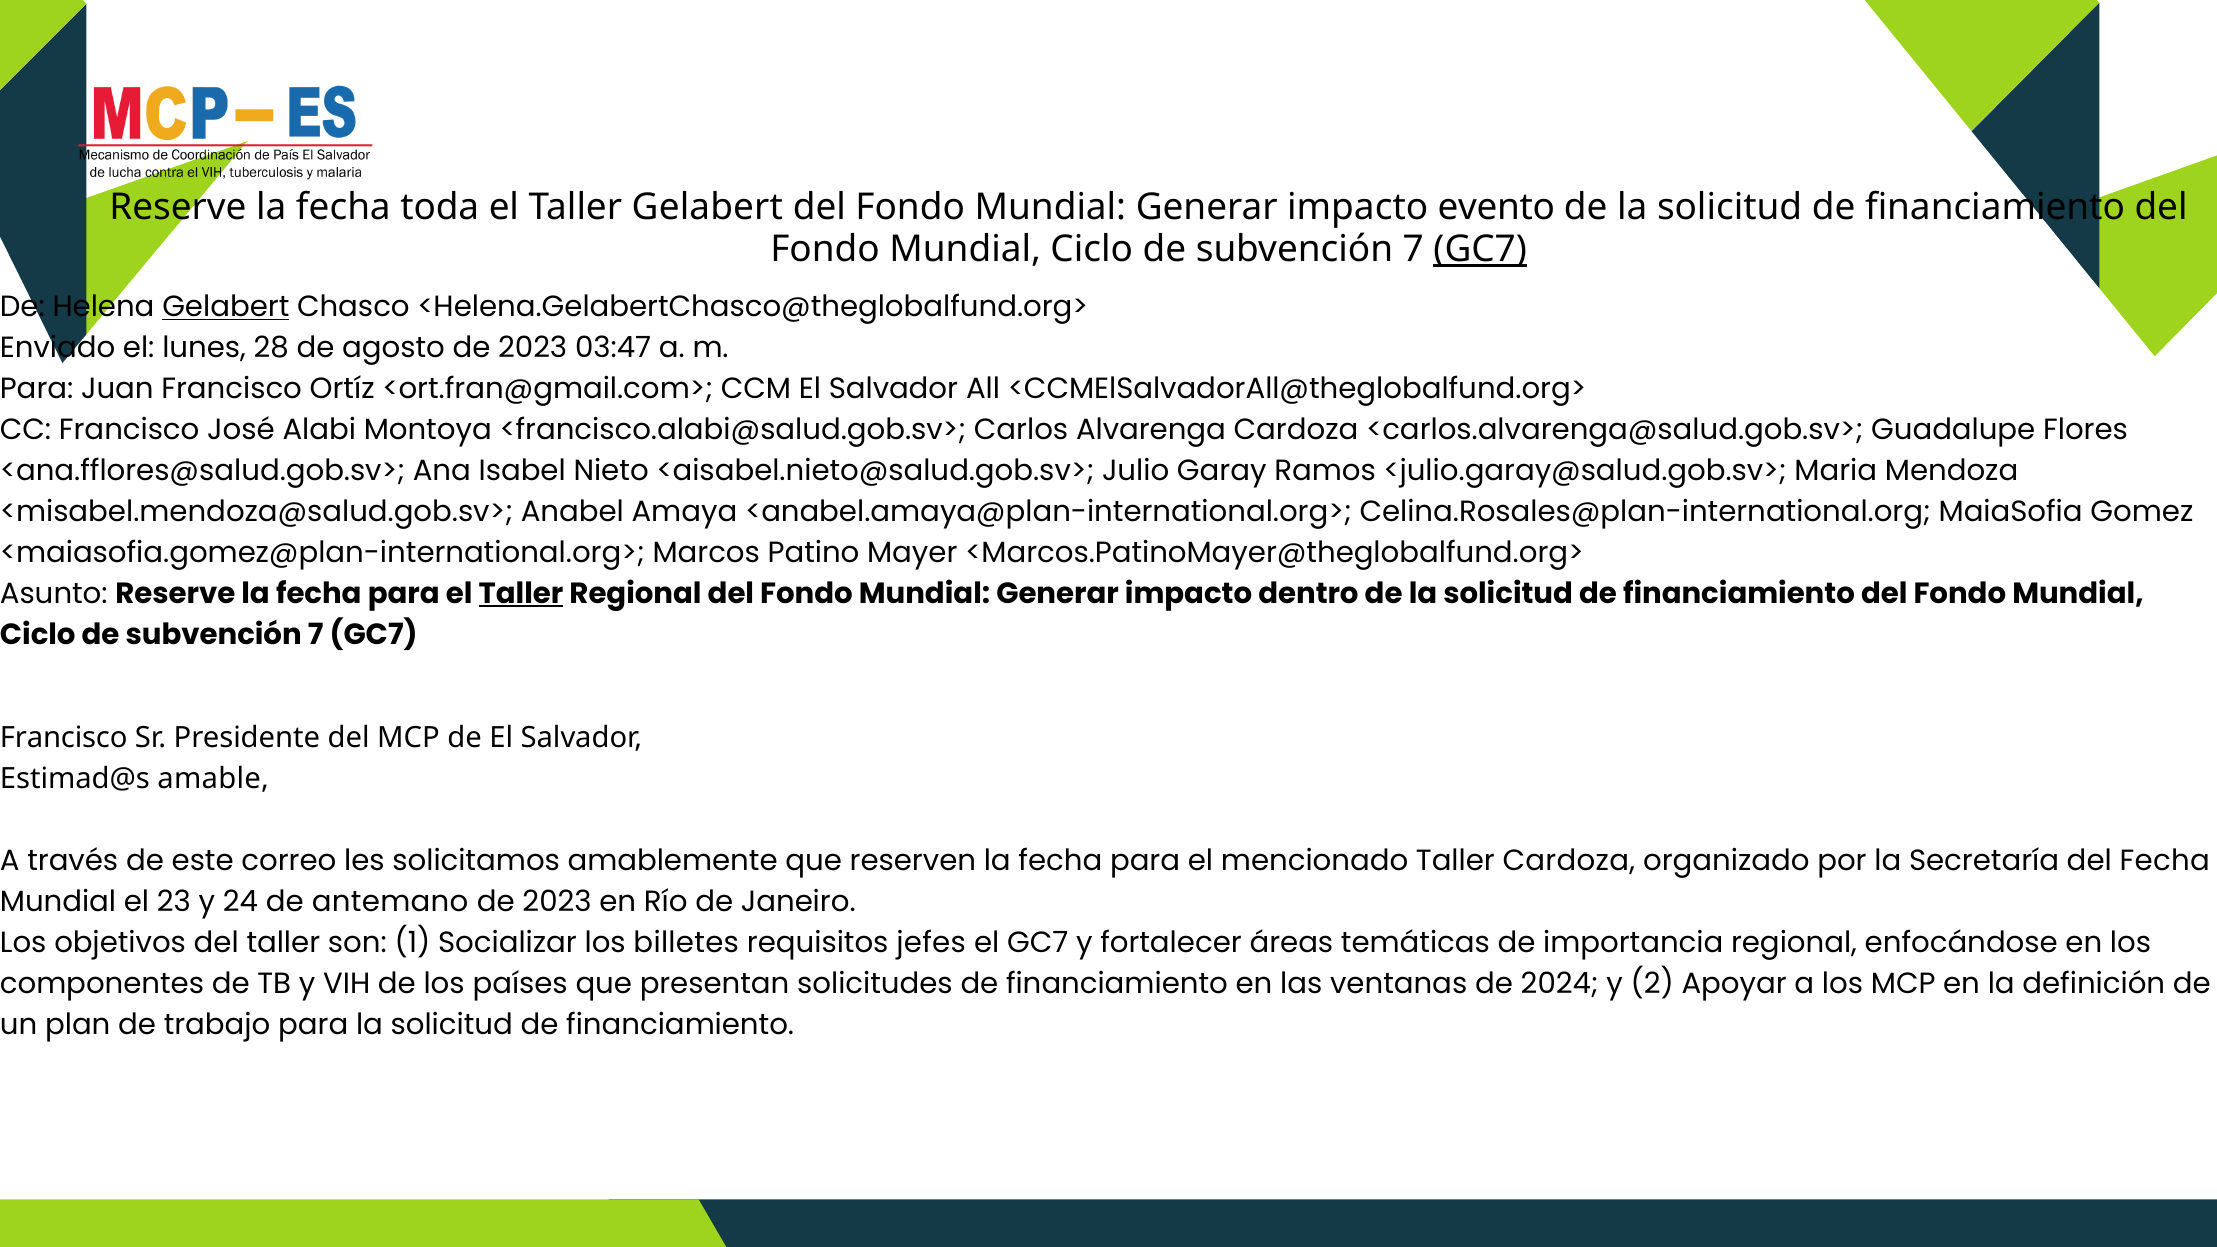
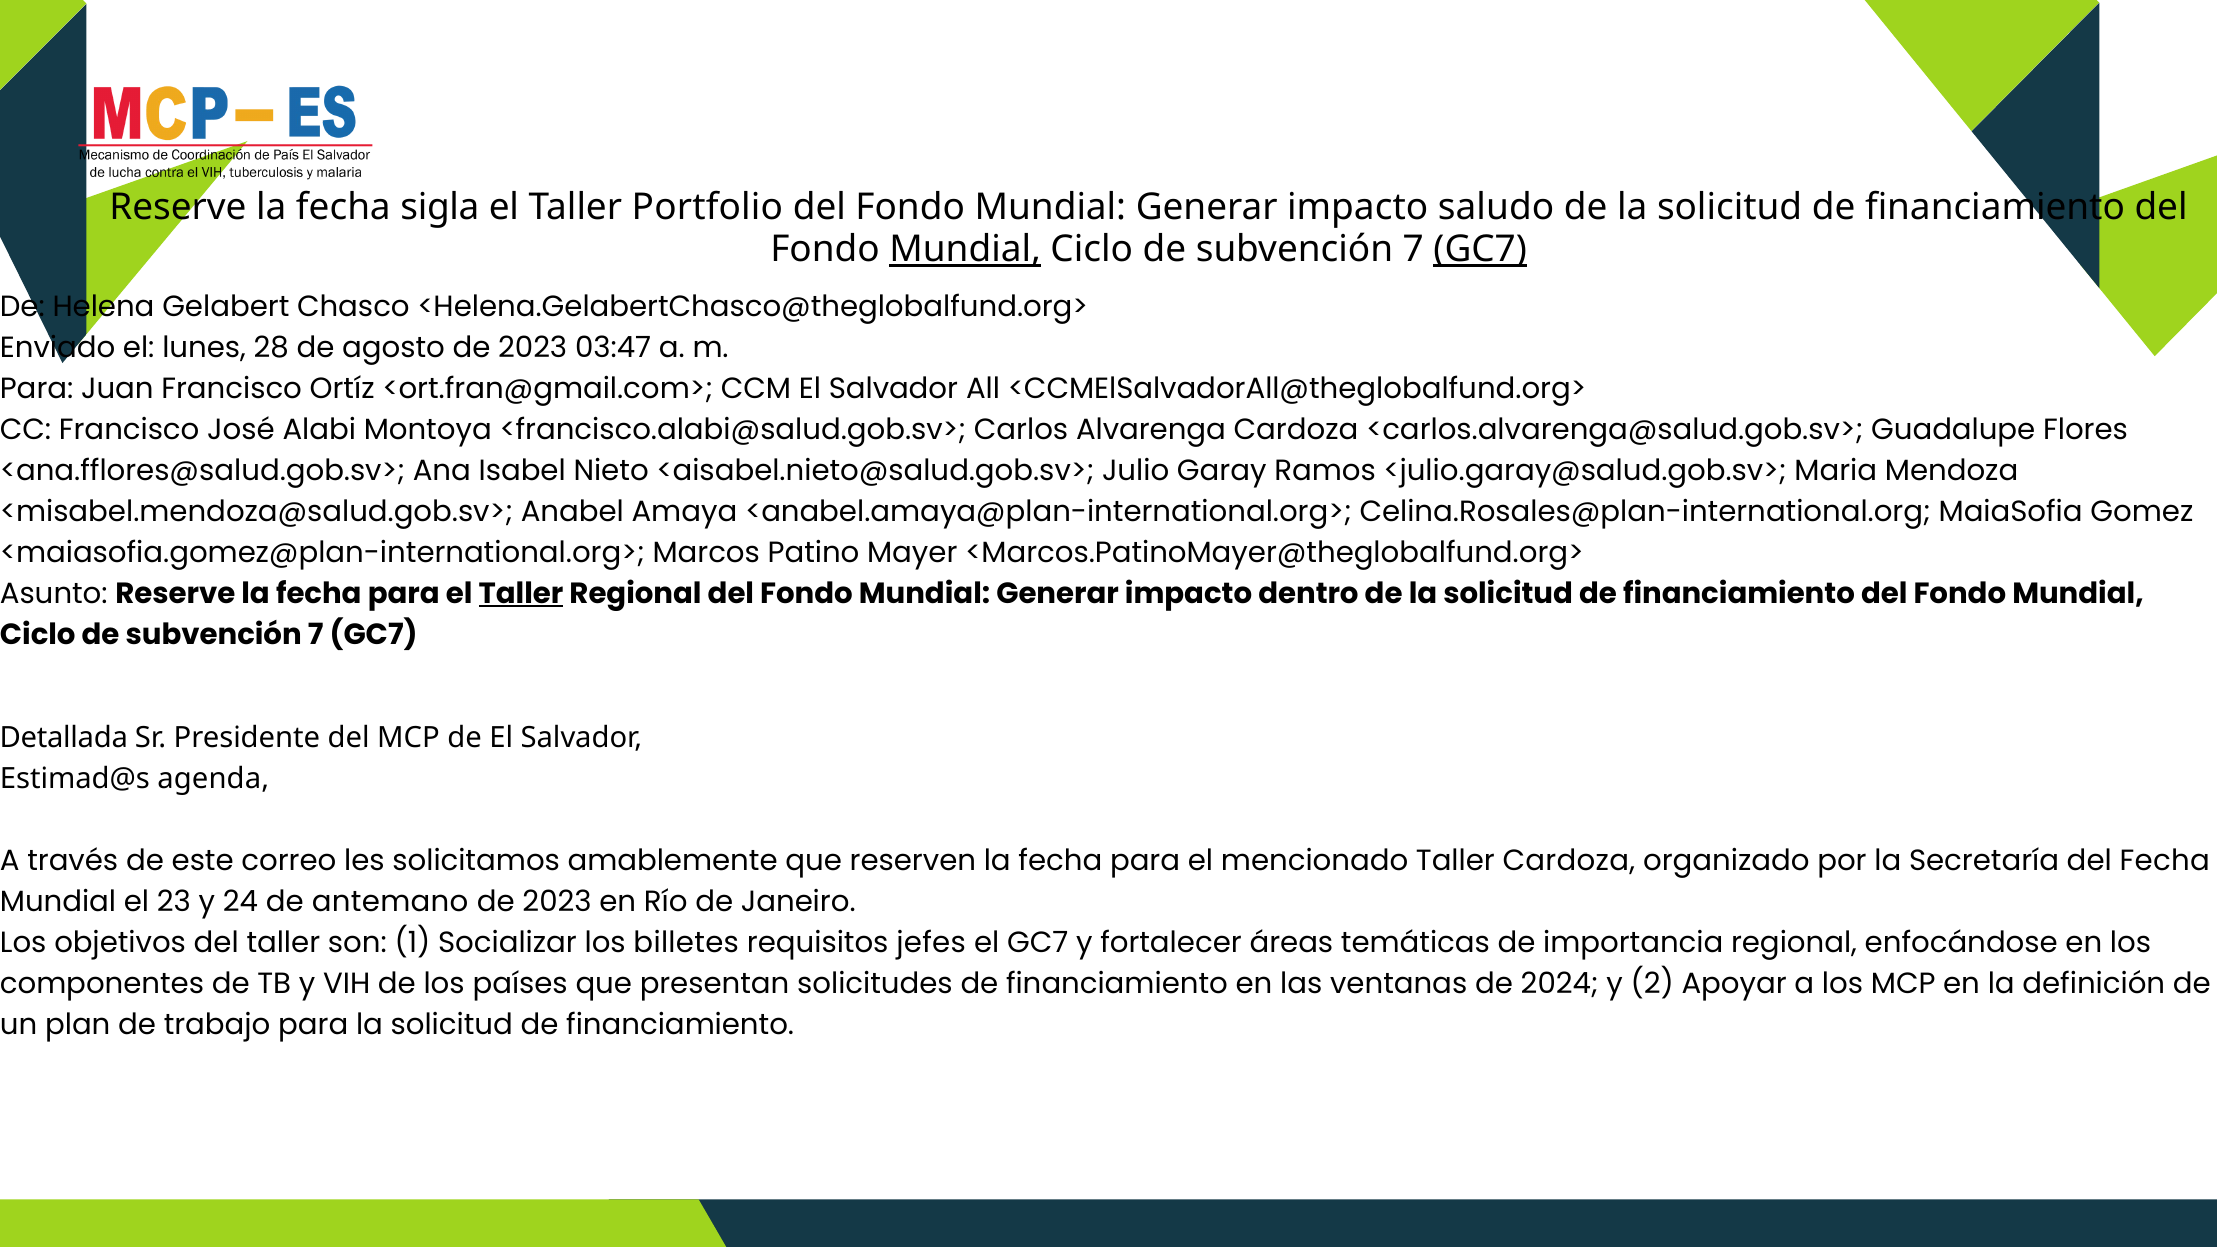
toda: toda -> sigla (440, 207)
Taller Gelabert: Gelabert -> Portfolio (707, 207)
evento: evento -> saludo (1496, 207)
Mundial underline: none -> present (965, 250)
Gelabert underline: present -> none (226, 307)
Francisco: Francisco -> Detallada (64, 738)
amable: amable -> agenda (213, 779)
